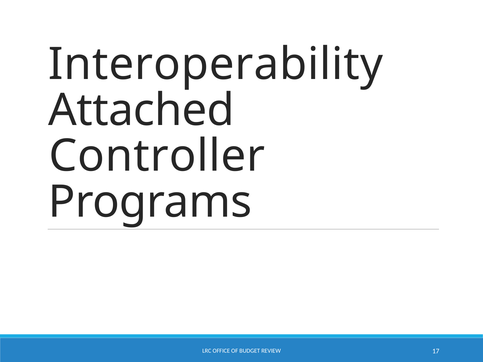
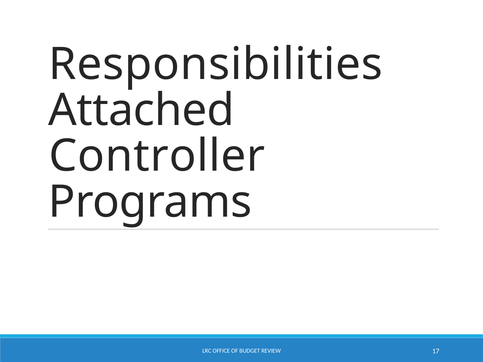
Interoperability: Interoperability -> Responsibilities (216, 64)
